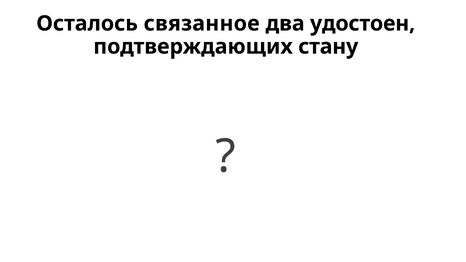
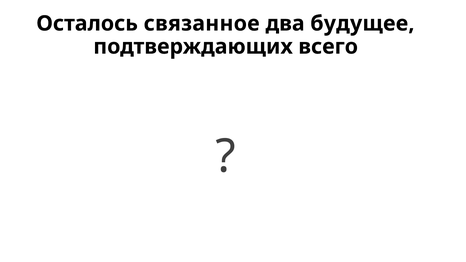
удостоен: удостоен -> будущее (362, 24)
стану: стану -> всего (328, 47)
